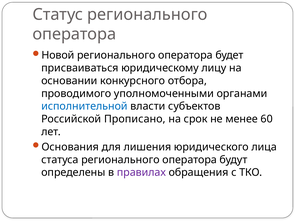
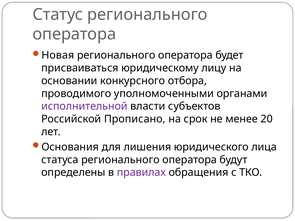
Новой: Новой -> Новая (58, 55)
исполнительной colour: blue -> purple (84, 106)
60: 60 -> 20 (267, 119)
